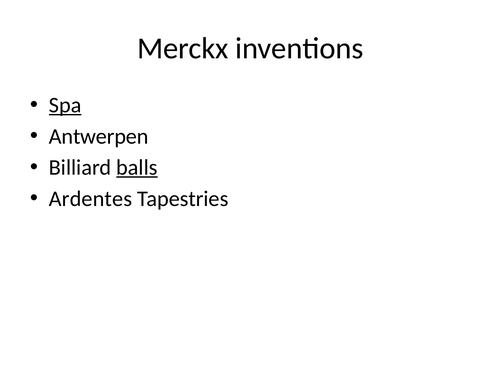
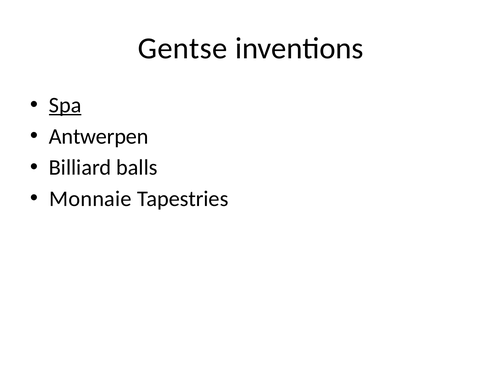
Merckx: Merckx -> Gentse (183, 48)
balls underline: present -> none (137, 167)
Ardentes: Ardentes -> Monnaie (90, 199)
